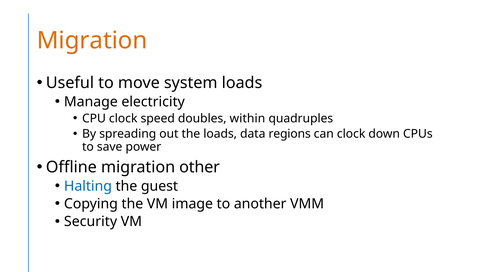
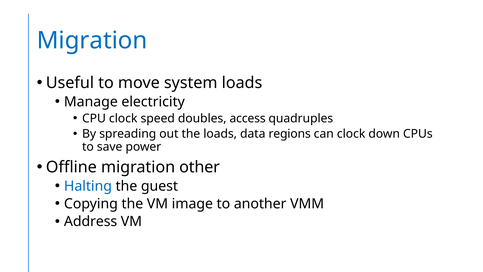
Migration colour: orange -> blue (92, 41)
within: within -> access (248, 118)
Security: Security -> Address (91, 221)
